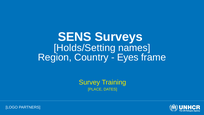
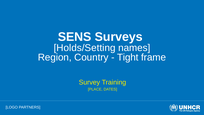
Eyes: Eyes -> Tight (128, 57)
